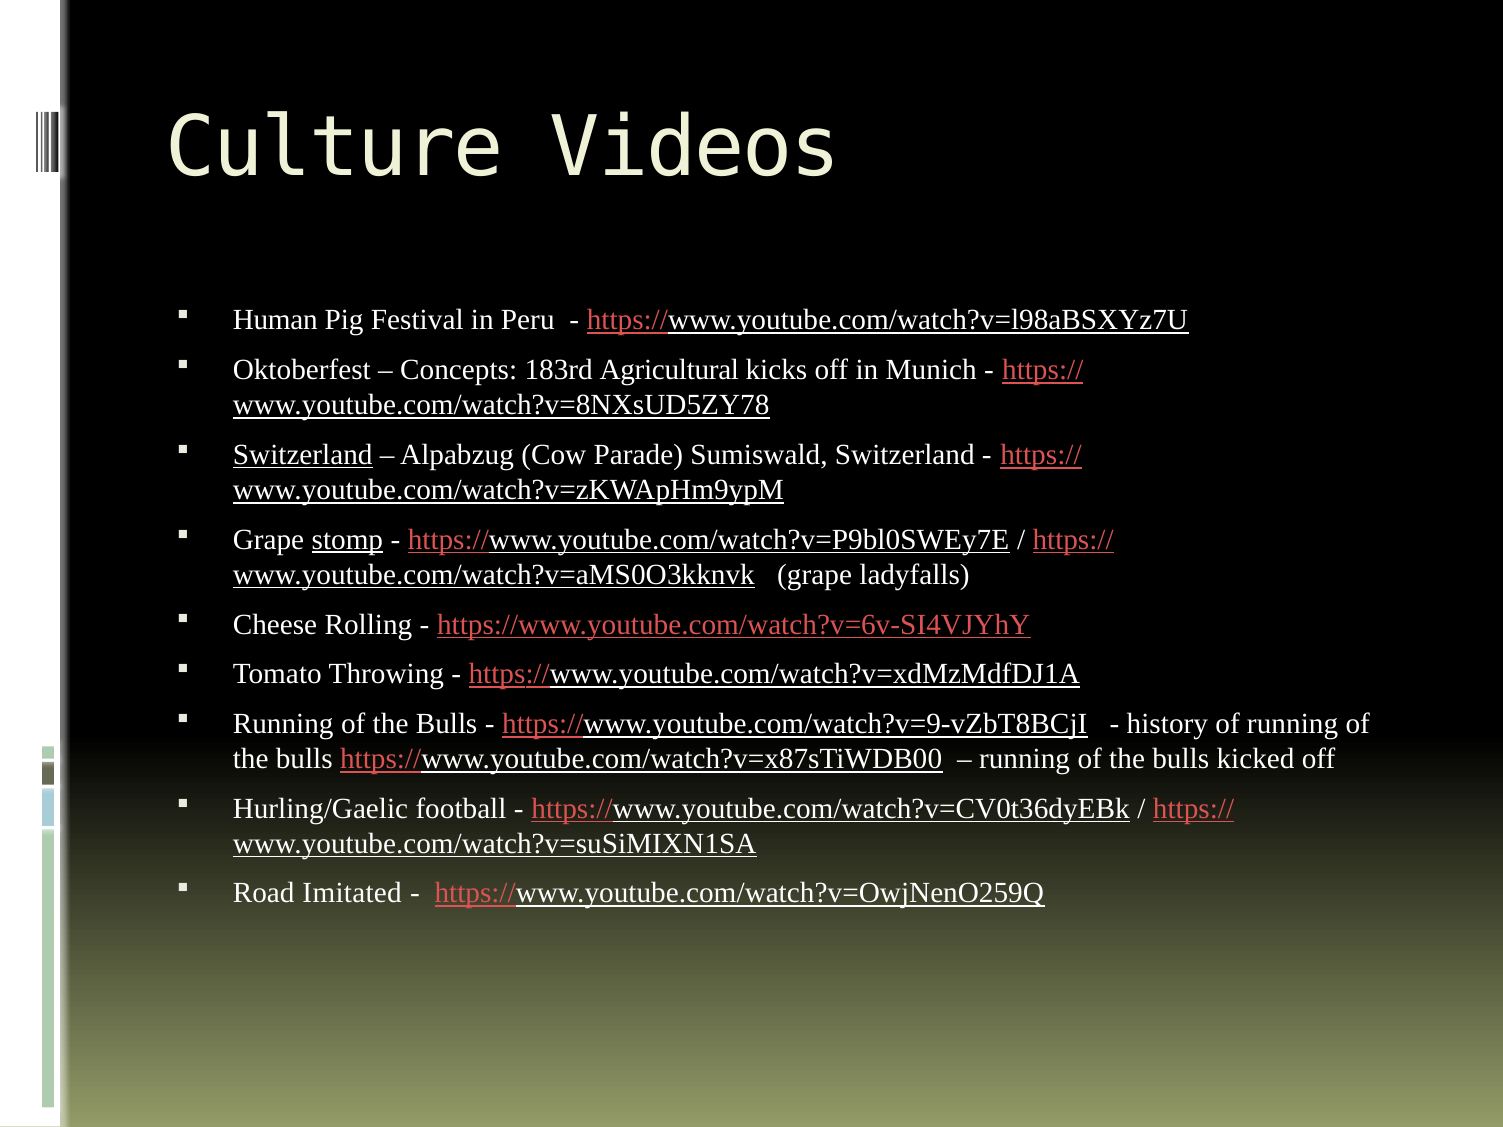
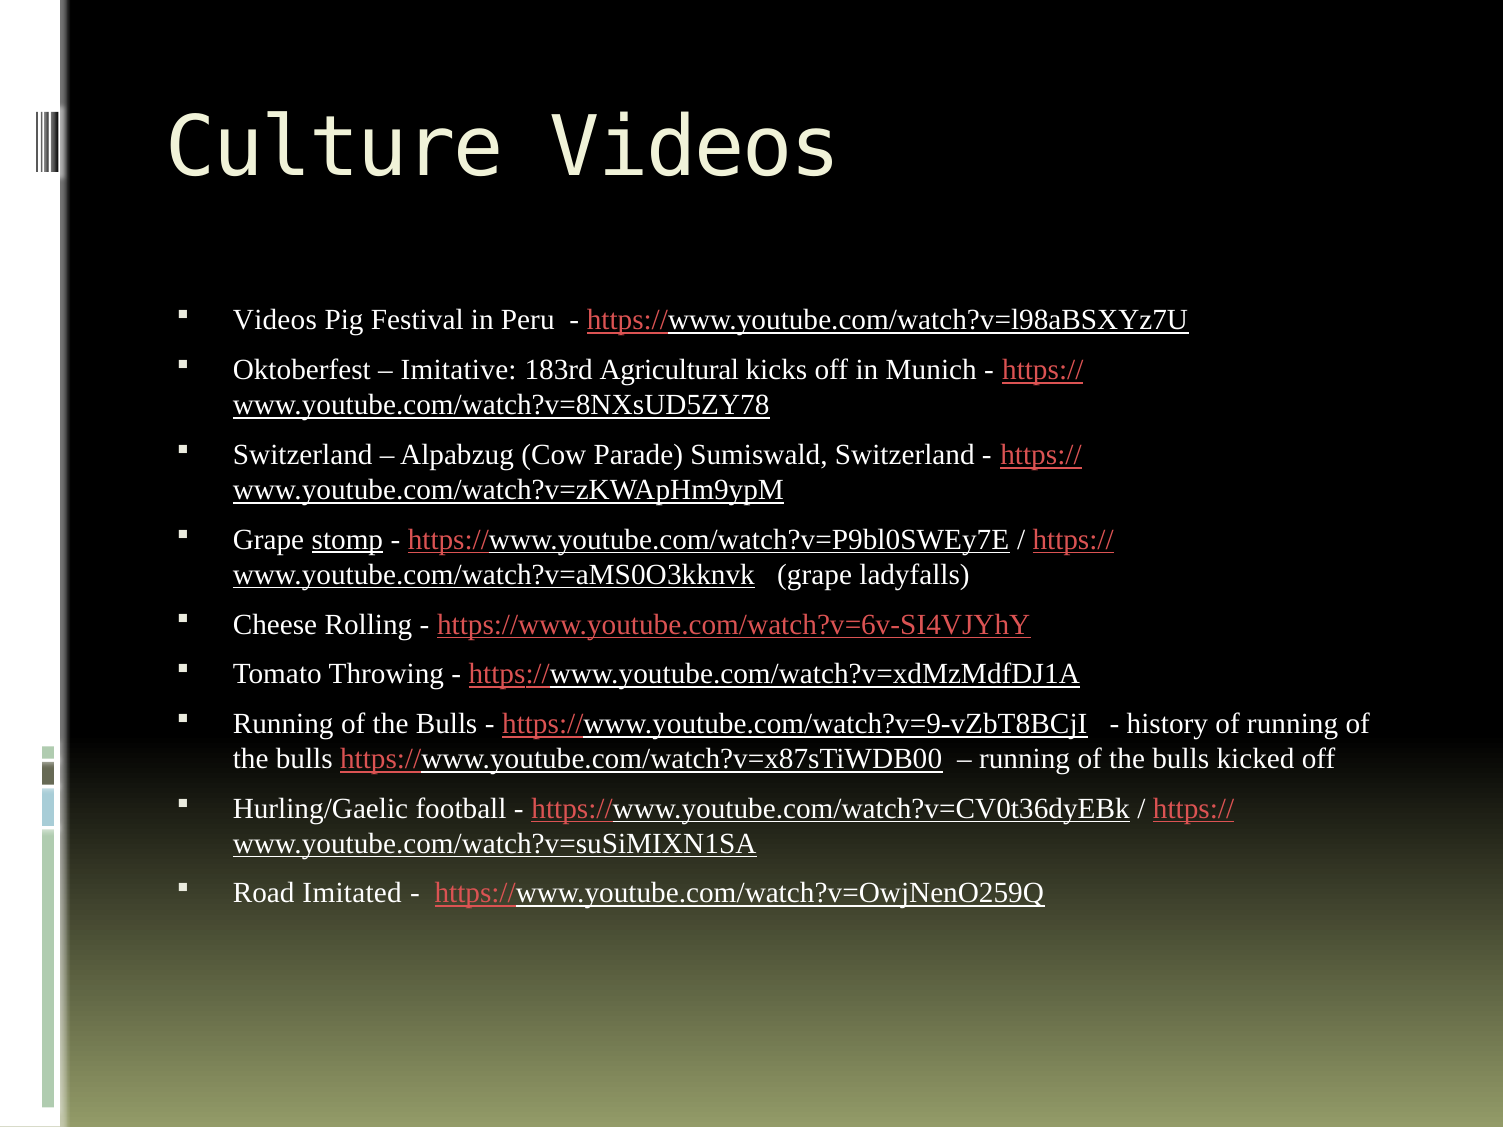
Human: Human -> Videos (275, 320)
Concepts: Concepts -> Imitative (459, 370)
Switzerland underline: present -> none (303, 455)
